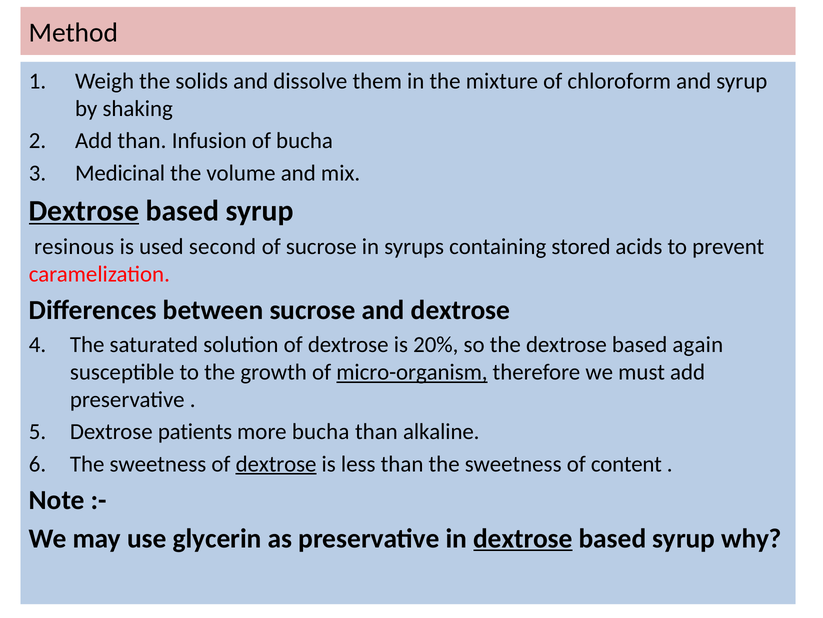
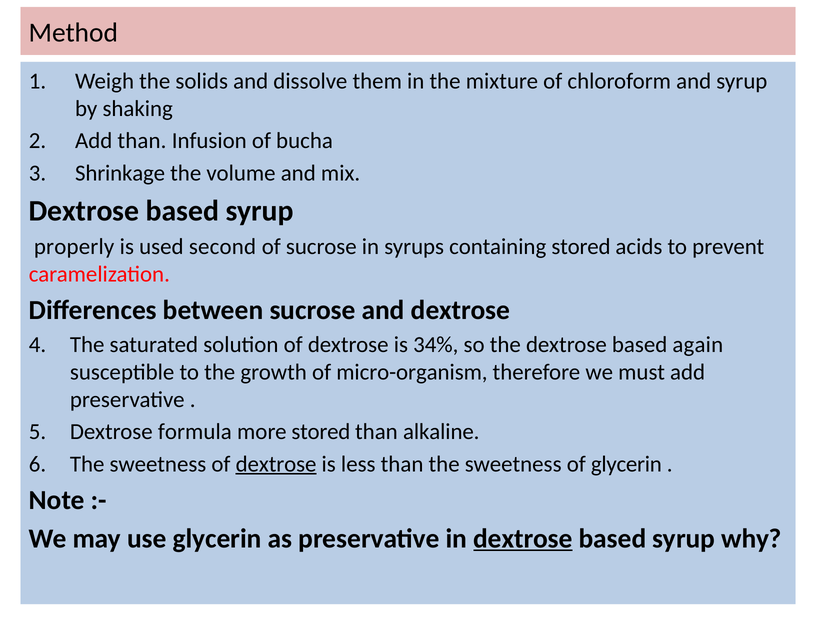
Medicinal: Medicinal -> Shrinkage (120, 173)
Dextrose underline: present -> none (84, 211)
resinous: resinous -> properly (74, 246)
20%: 20% -> 34% (436, 344)
micro-organism underline: present -> none (412, 372)
patients: patients -> formula (195, 431)
more bucha: bucha -> stored (321, 431)
of content: content -> glycerin (626, 463)
